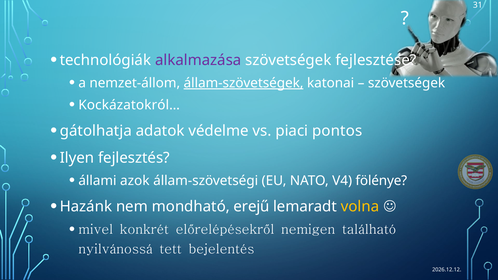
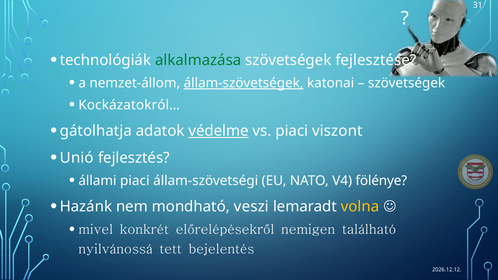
alkalmazása colour: purple -> green (198, 60)
védelme underline: none -> present (219, 131)
pontos: pontos -> viszont (337, 131)
Ilyen: Ilyen -> Unió (77, 158)
állami azok: azok -> piaci (135, 181)
erejű: erejű -> veszi (251, 207)
